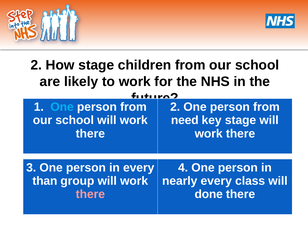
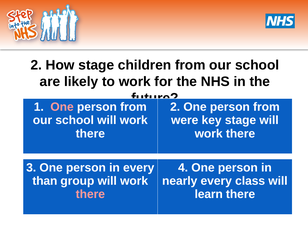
One colour: light blue -> pink (62, 107)
need: need -> were (185, 120)
done: done -> learn (209, 194)
